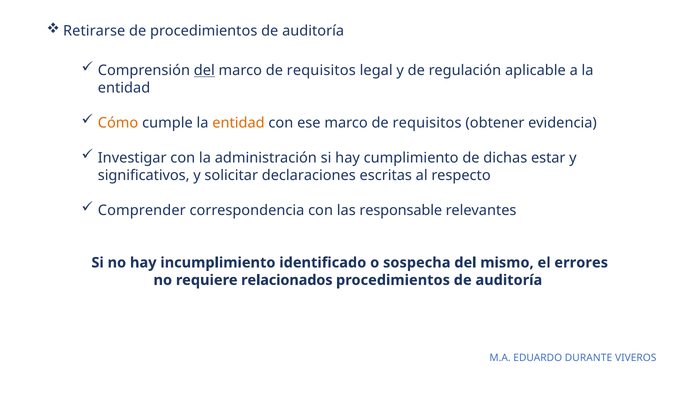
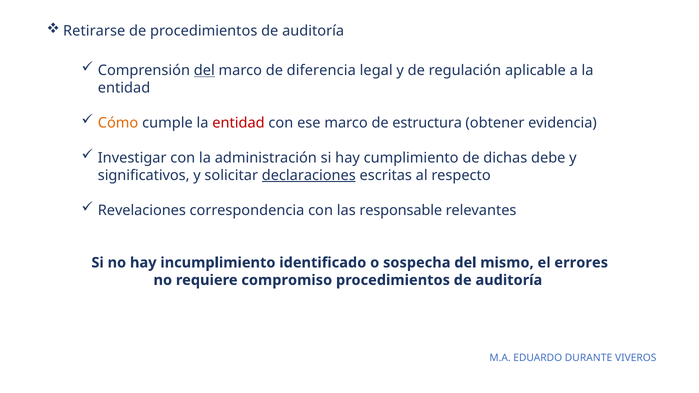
requisitos: requisitos -> diferencia (321, 70)
entidad colour: orange -> red (239, 123)
ese marco de requisitos: requisitos -> estructura (427, 123)
estar: estar -> debe (548, 158)
declaraciones underline: none -> present (309, 175)
Comprender: Comprender -> Revelaciones (142, 210)
relacionados: relacionados -> compromiso (287, 280)
